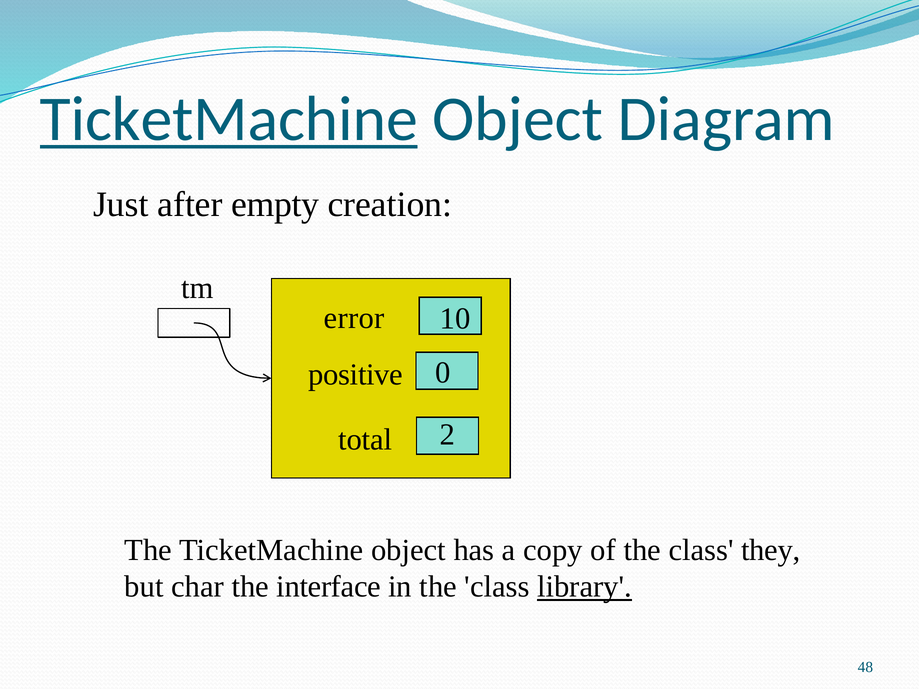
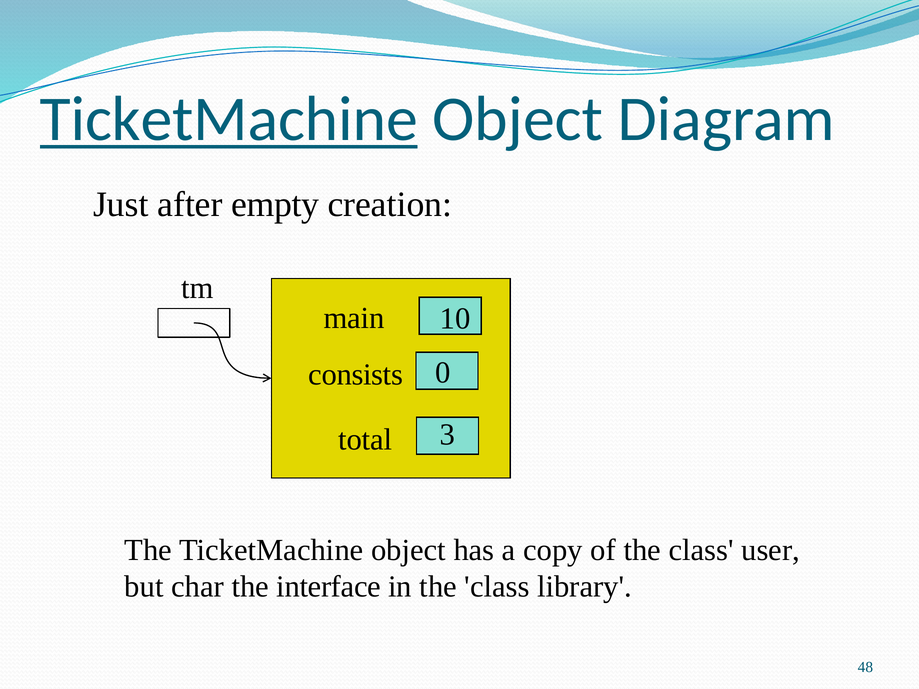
error: error -> main (354, 318)
positive: positive -> consists (356, 375)
2: 2 -> 3 (447, 435)
they: they -> user (771, 550)
library underline: present -> none (584, 587)
